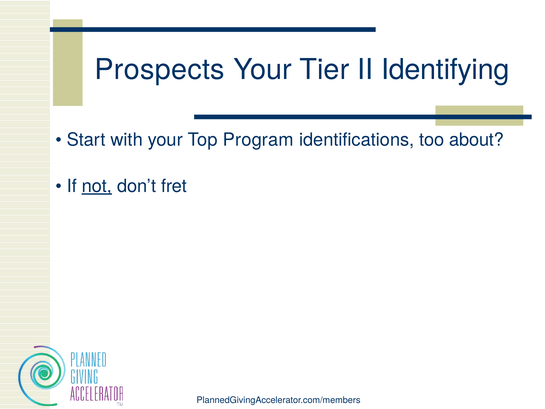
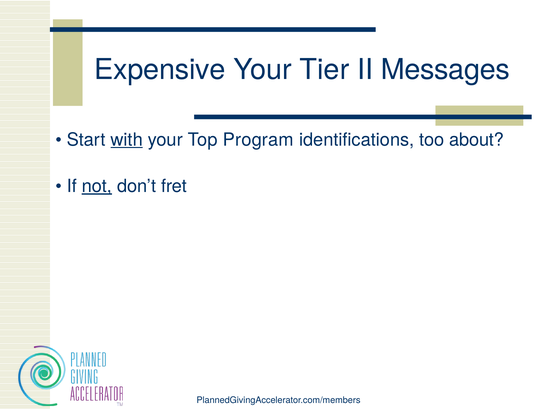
Prospects: Prospects -> Expensive (160, 70)
Identifying: Identifying -> Messages (445, 70)
with underline: none -> present (127, 140)
